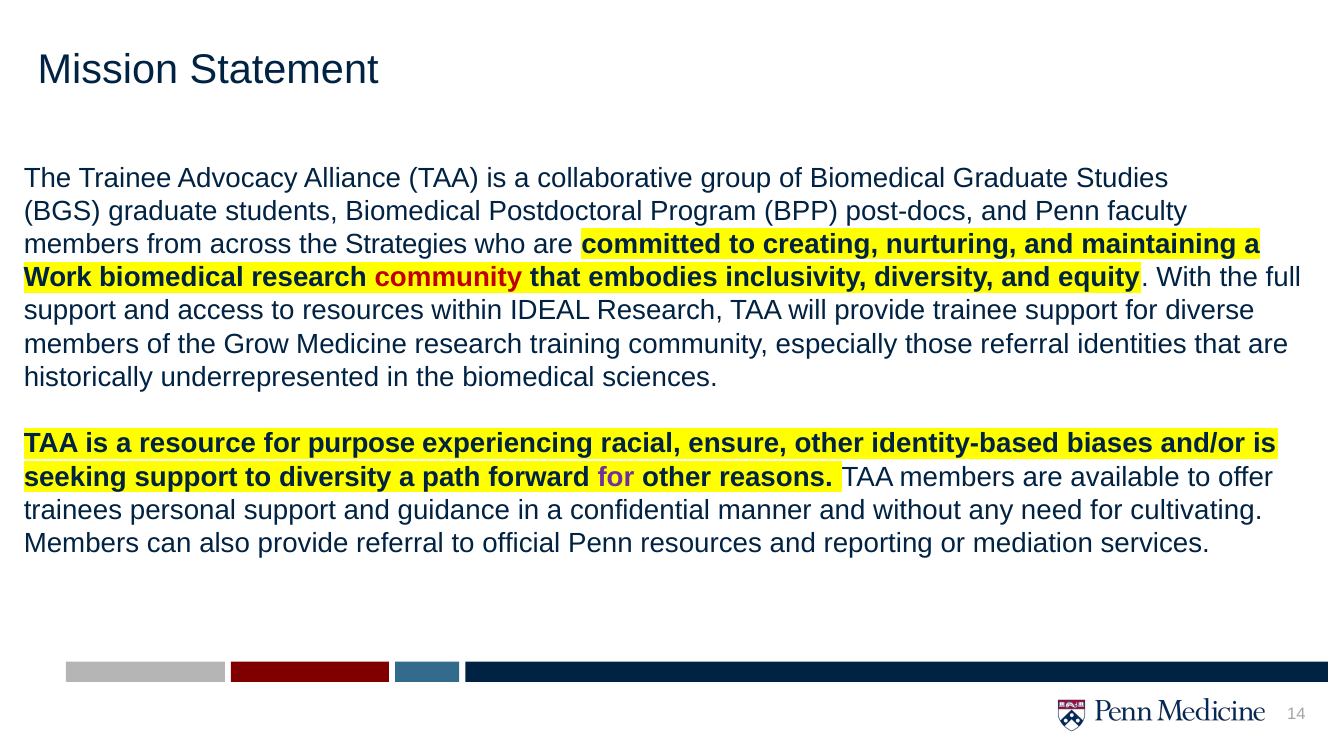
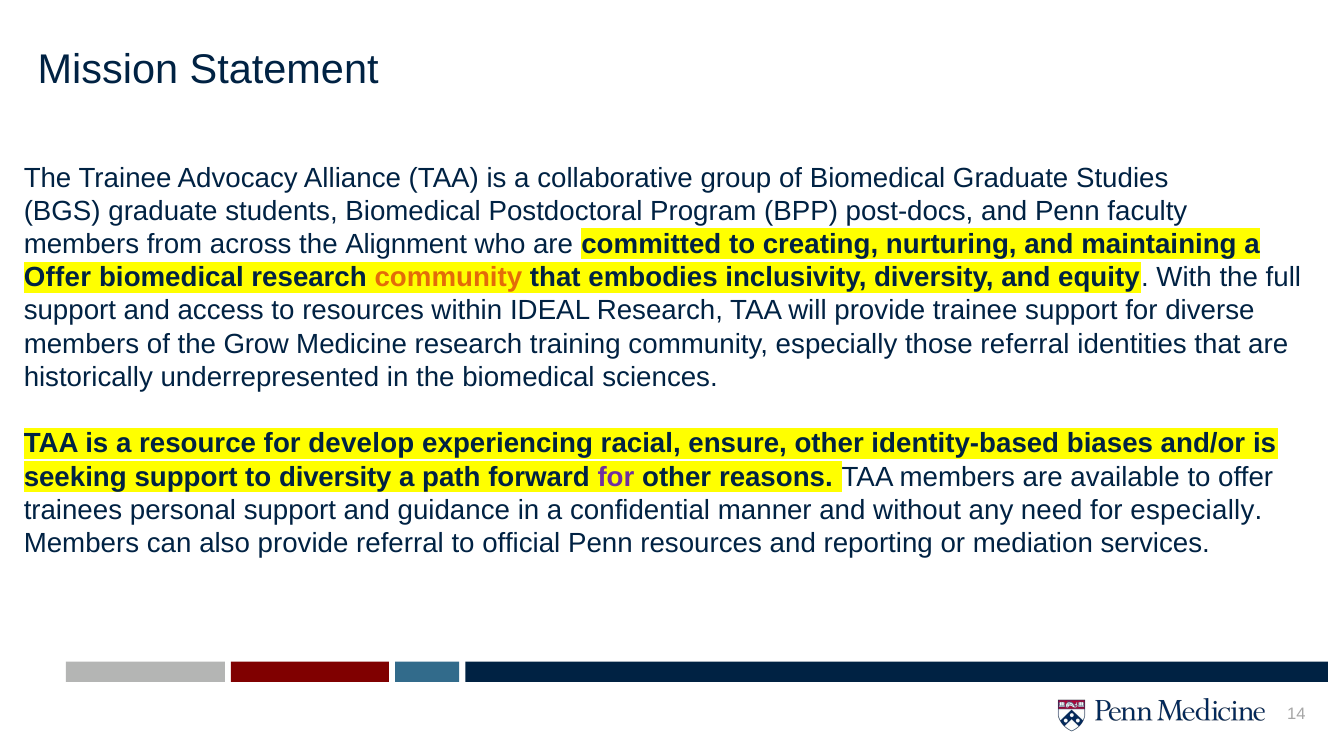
Strategies: Strategies -> Alignment (406, 244)
Work: Work -> Offer (57, 278)
community colour: red -> orange (448, 278)
purpose: purpose -> develop (361, 444)
for cultivating: cultivating -> especially (1196, 510)
